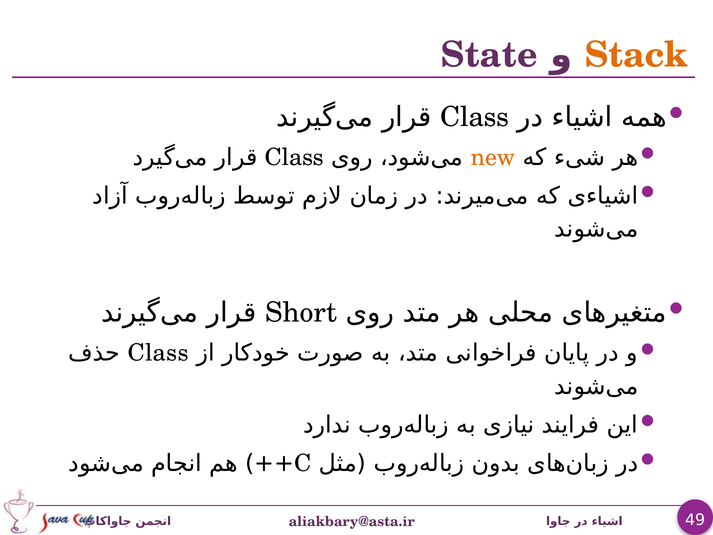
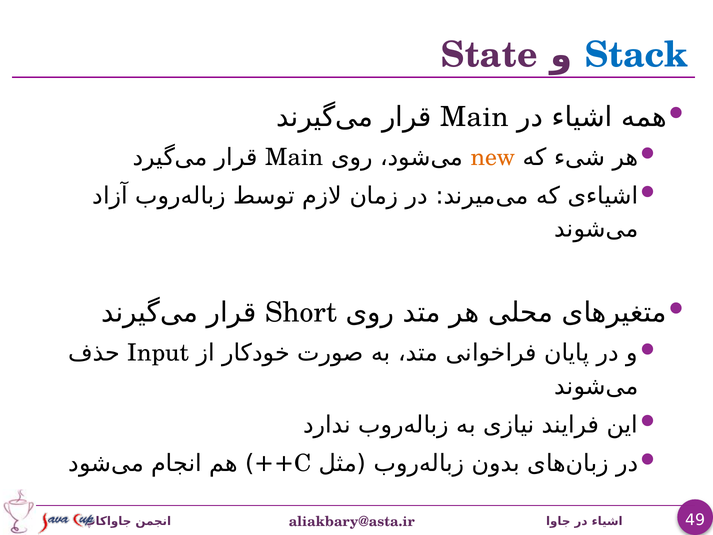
Stack colour: orange -> blue (636, 55)
Class: Class -> Main (474, 117)
Class: Class -> Main (294, 157)
Class: Class -> Input (158, 353)
